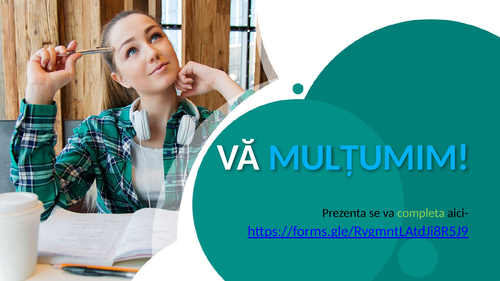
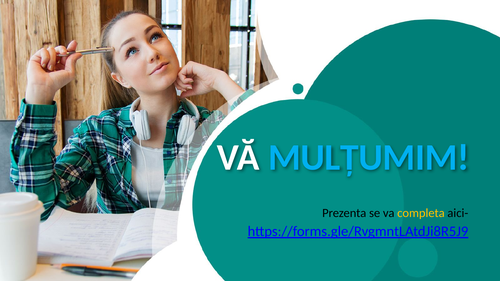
completa colour: light green -> yellow (421, 213)
